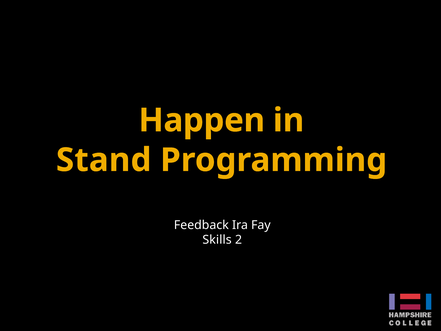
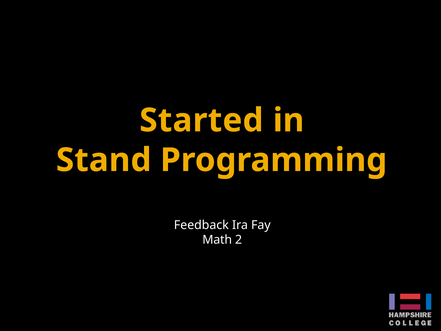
Happen: Happen -> Started (201, 120)
Skills: Skills -> Math (217, 240)
